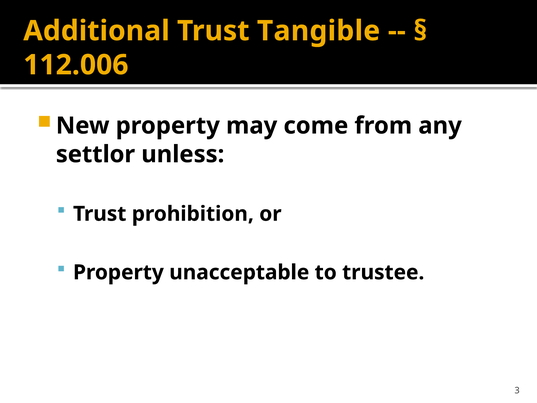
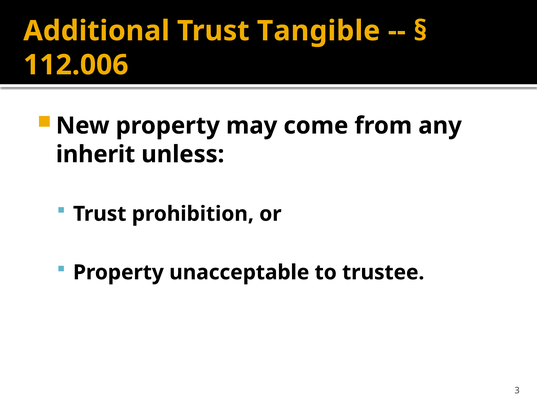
settlor: settlor -> inherit (96, 154)
